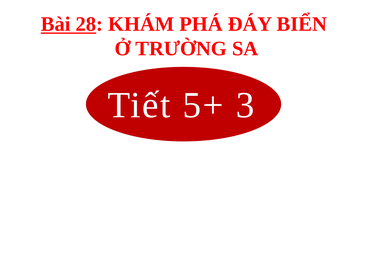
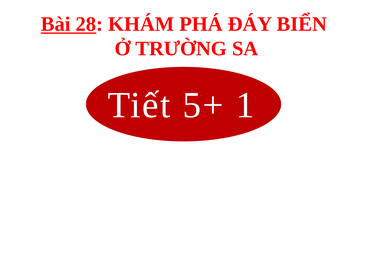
3: 3 -> 1 (245, 105)
